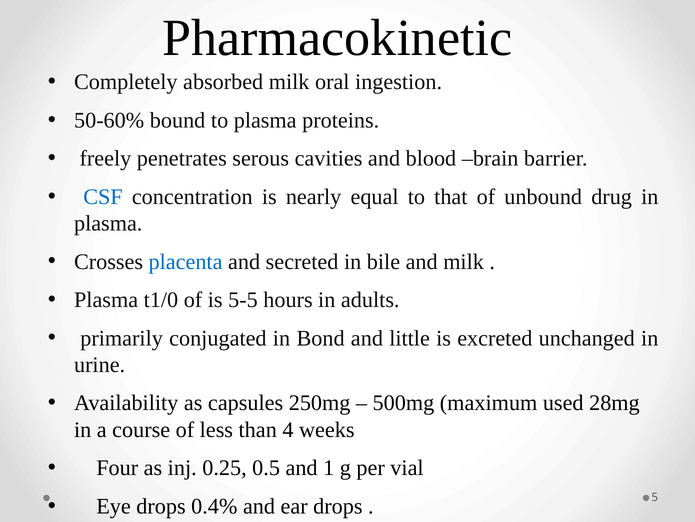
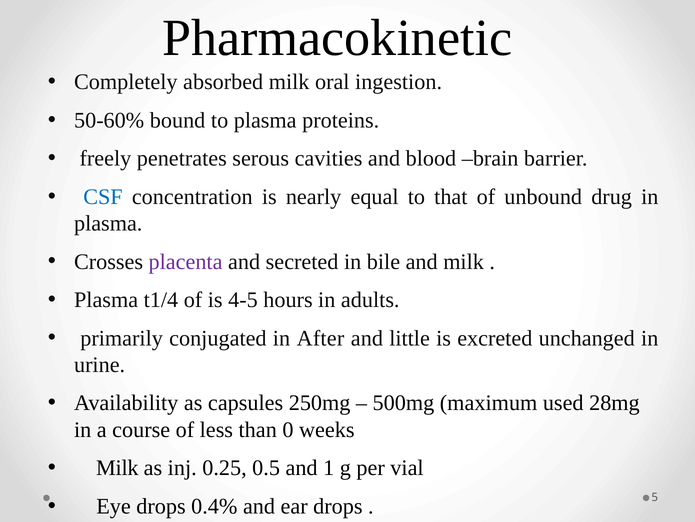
placenta colour: blue -> purple (186, 261)
t1/0: t1/0 -> t1/4 (161, 300)
5-5: 5-5 -> 4-5 (243, 300)
Bond: Bond -> After (320, 338)
4: 4 -> 0 (288, 429)
Four: Four -> Milk (117, 467)
